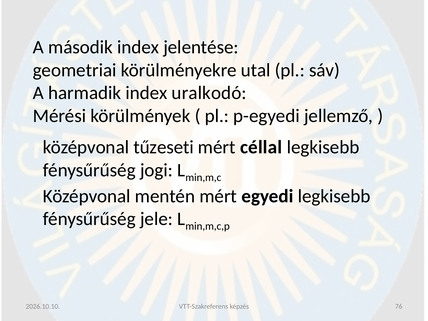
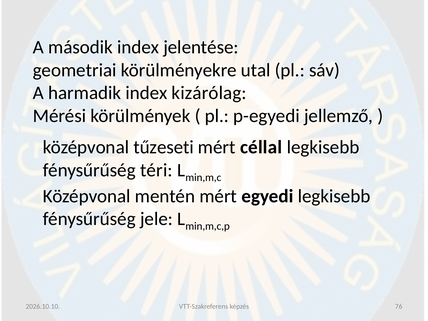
uralkodó: uralkodó -> kizárólag (209, 93)
jogi: jogi -> téri (156, 170)
